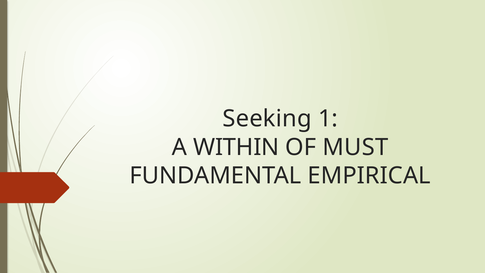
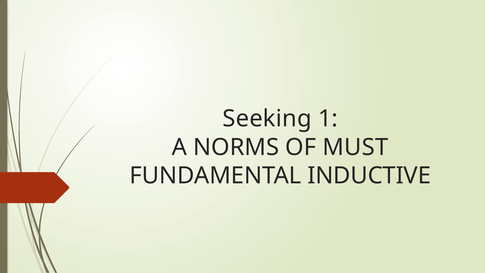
WITHIN: WITHIN -> NORMS (236, 147)
EMPIRICAL: EMPIRICAL -> INDUCTIVE (369, 176)
